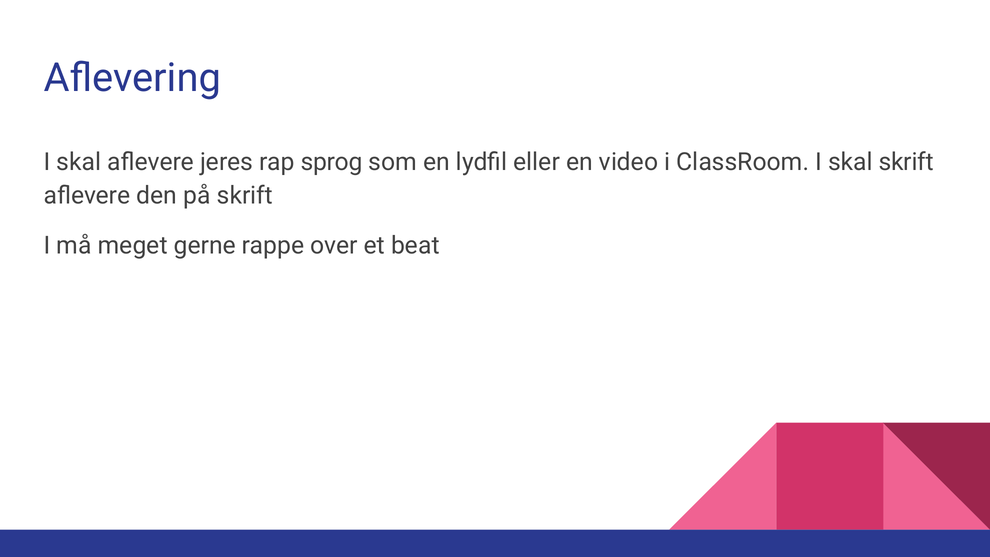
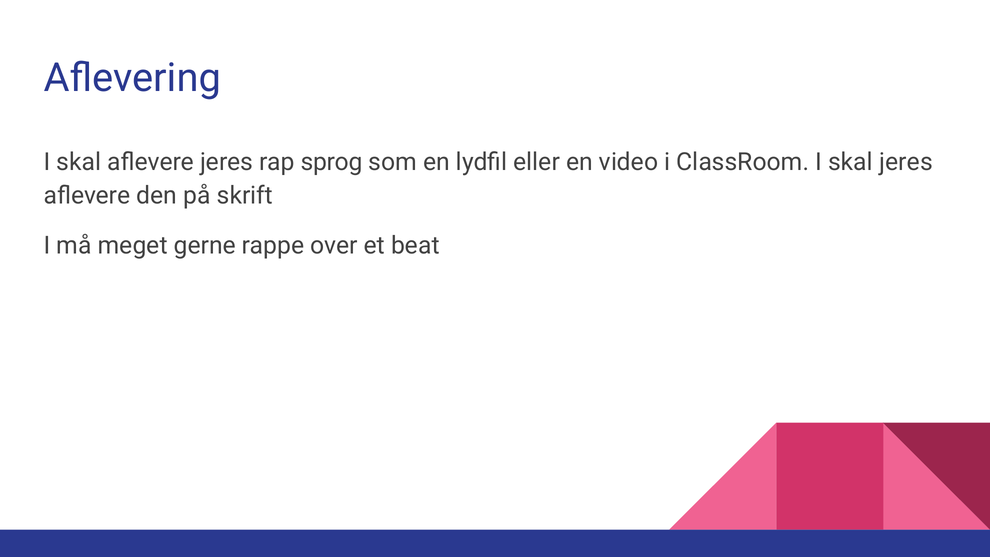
skal skrift: skrift -> jeres (906, 162)
